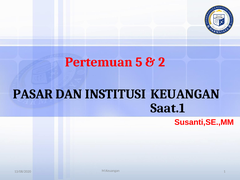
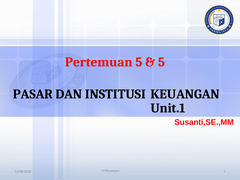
2: 2 -> 5 (162, 62)
Saat.1: Saat.1 -> Unit.1 (168, 108)
